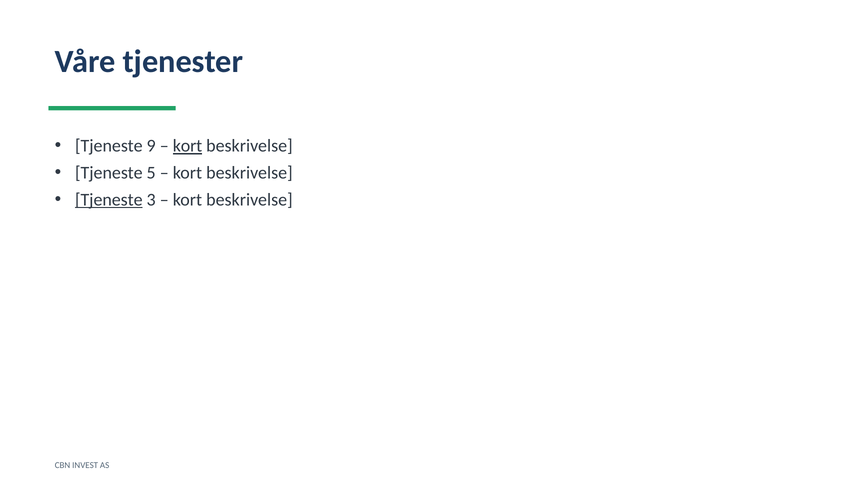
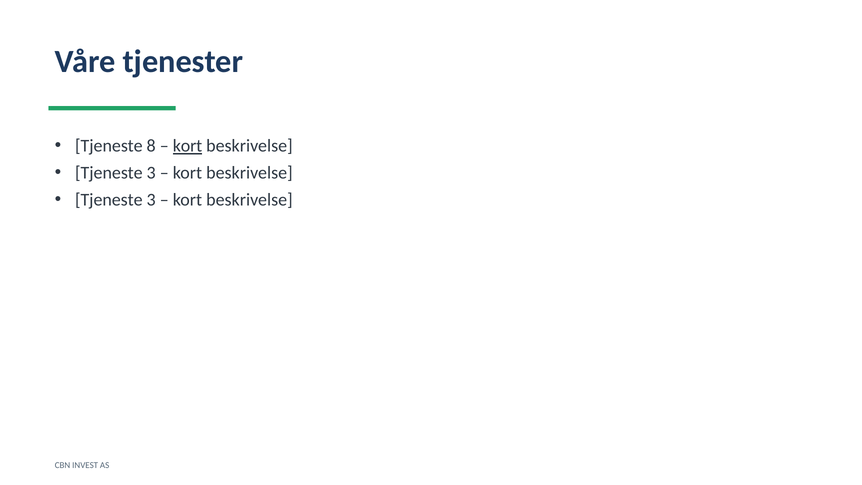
9: 9 -> 8 (151, 146)
5: 5 -> 3 (151, 173)
Tjeneste underline: present -> none (109, 200)
